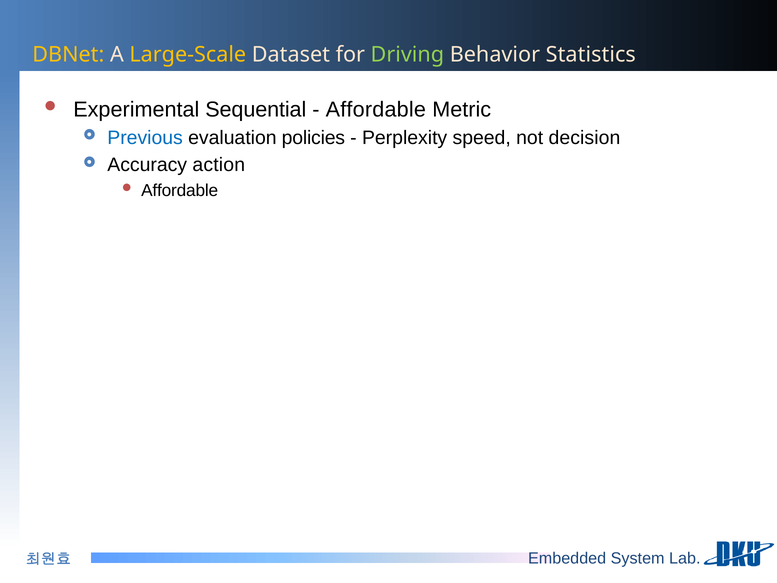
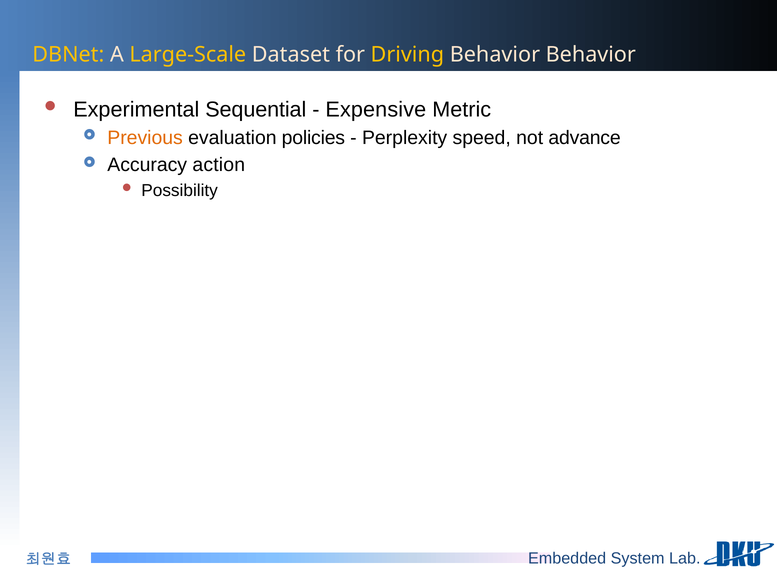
Driving colour: light green -> yellow (407, 55)
Behavior Statistics: Statistics -> Behavior (591, 55)
Affordable: Affordable -> Expensive (376, 109)
Previous colour: blue -> orange (145, 138)
decision: decision -> advance (585, 138)
Affordable: Affordable -> Possibility (180, 190)
